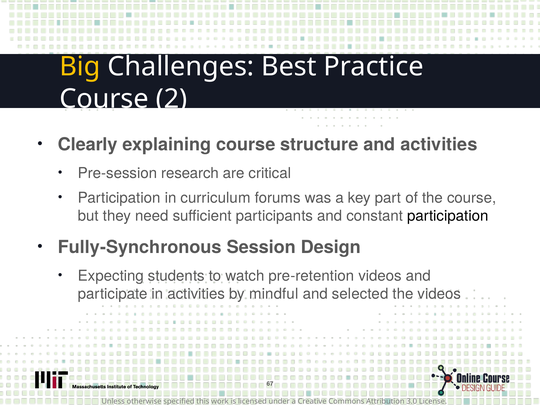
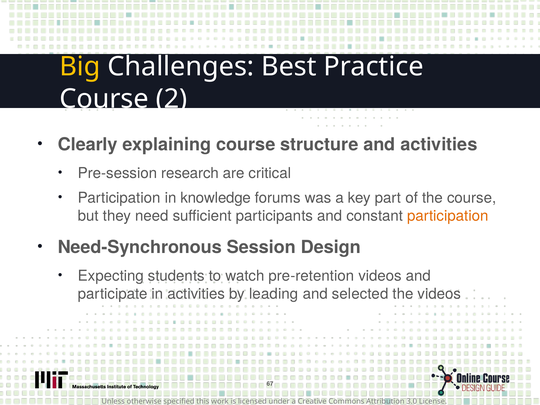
curriculum: curriculum -> knowledge (216, 198)
participation colour: black -> orange (448, 216)
Fully-Synchronous: Fully-Synchronous -> Need-Synchronous (140, 247)
mindful: mindful -> leading (274, 294)
